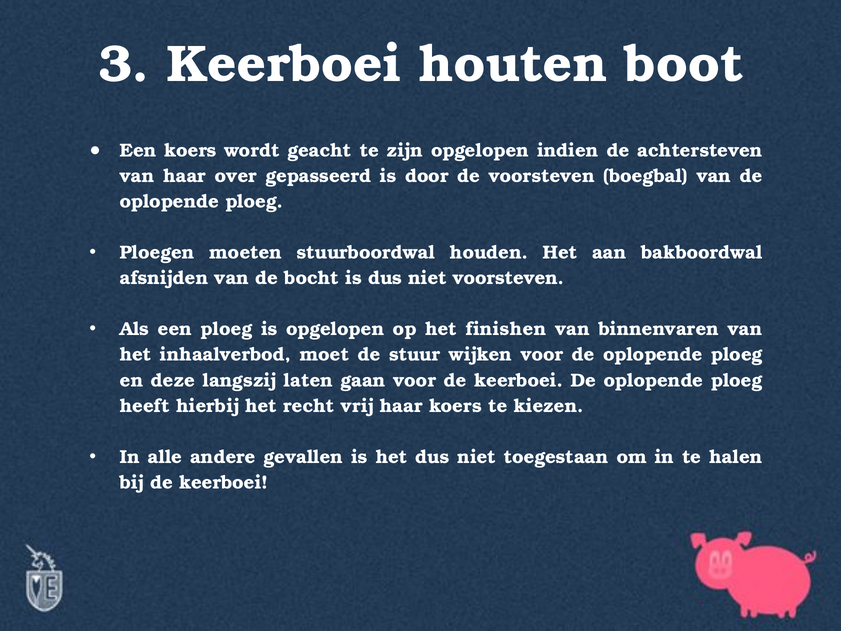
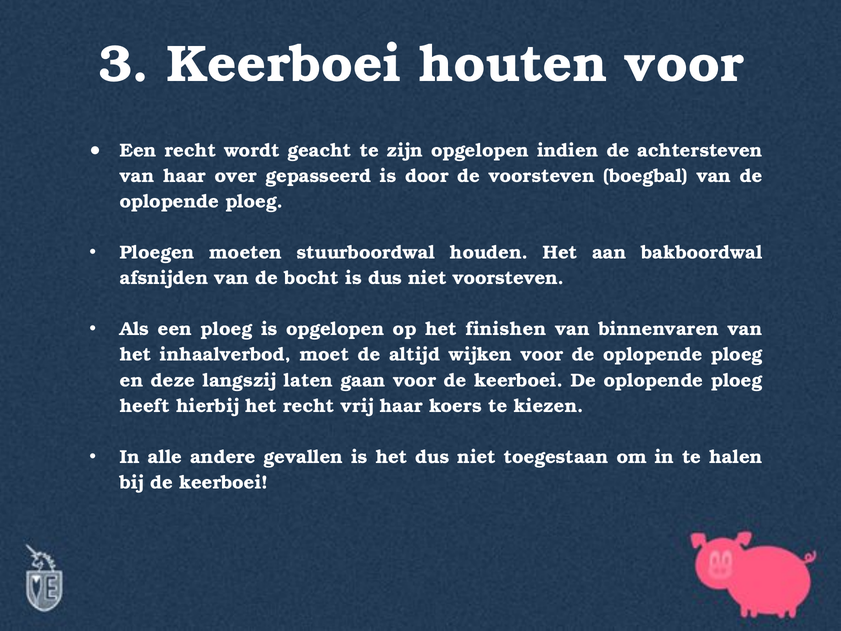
houten boot: boot -> voor (684, 64)
Een koers: koers -> recht (190, 150)
stuur: stuur -> altijd (415, 355)
